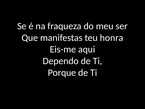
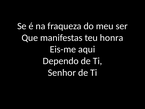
Porque: Porque -> Senhor (62, 72)
